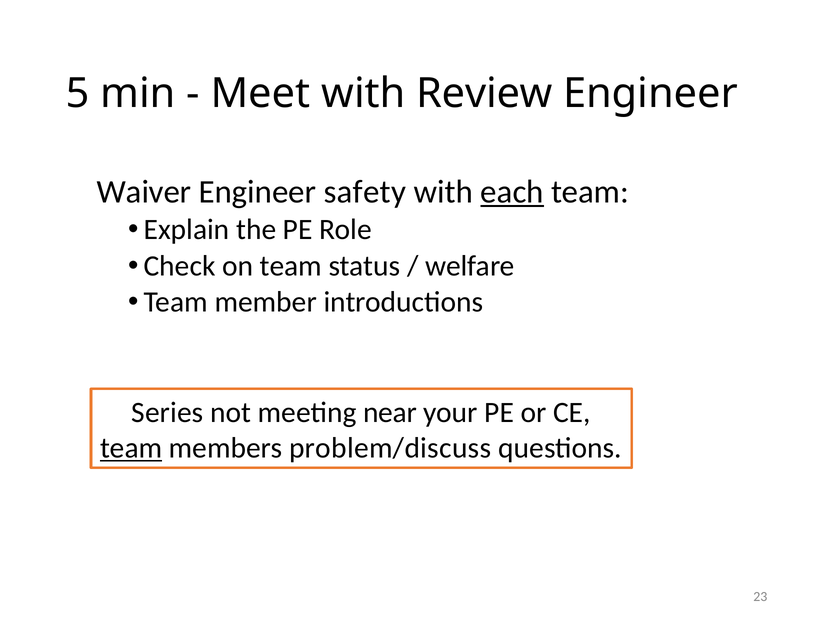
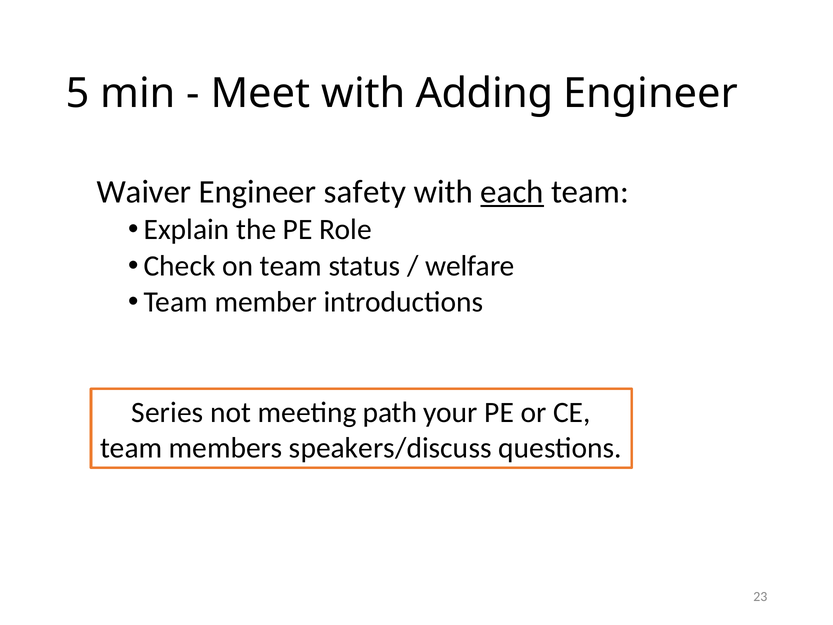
Review: Review -> Adding (484, 93)
near: near -> path (390, 413)
team underline: present -> none (131, 448)
problem/discuss: problem/discuss -> speakers/discuss (390, 448)
